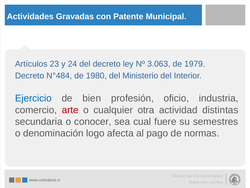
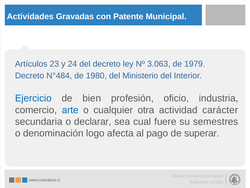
arte colour: red -> blue (70, 110)
distintas: distintas -> carácter (220, 110)
conocer: conocer -> declarar (93, 121)
normas: normas -> superar (202, 133)
